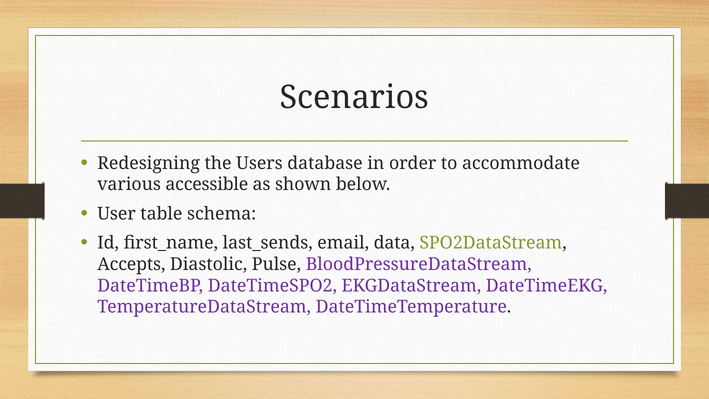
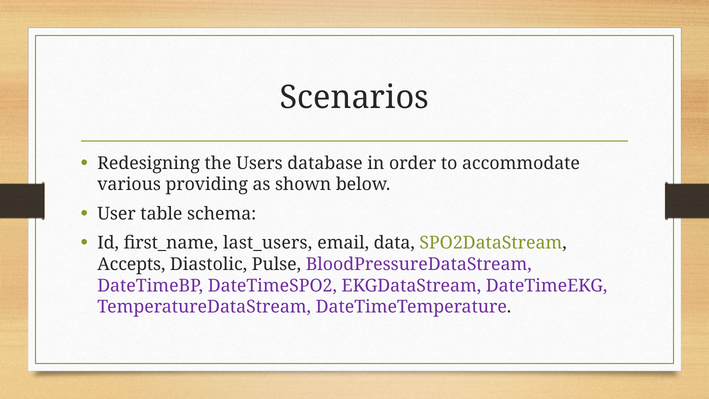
accessible: accessible -> providing (207, 185)
last_sends: last_sends -> last_users (268, 243)
